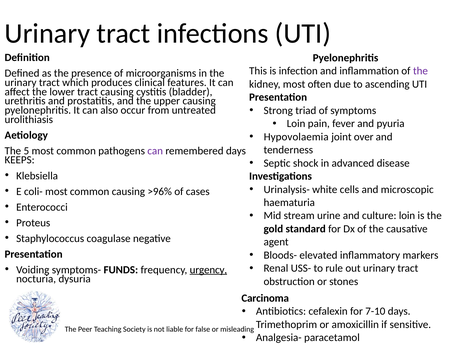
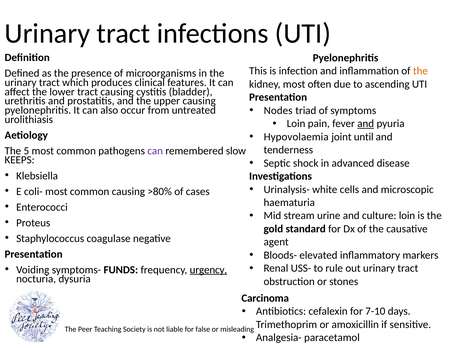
the colour: purple -> orange (420, 71)
Strong: Strong -> Nodes (278, 110)
and underline: none -> present (366, 123)
over: over -> until (364, 136)
remembered days: days -> slow (236, 150)
>96%: >96% -> >80% (160, 191)
